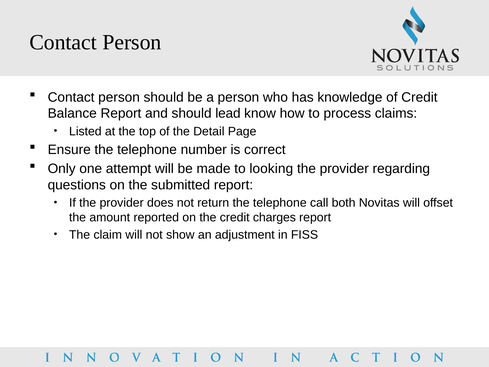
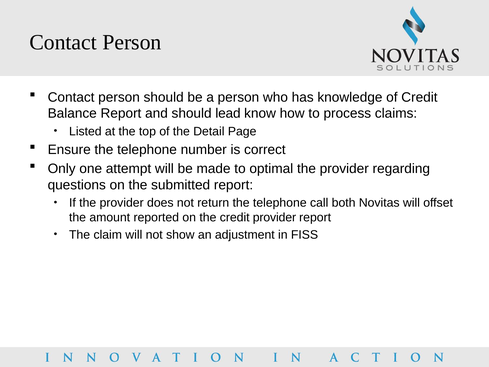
looking: looking -> optimal (271, 169)
credit charges: charges -> provider (274, 217)
